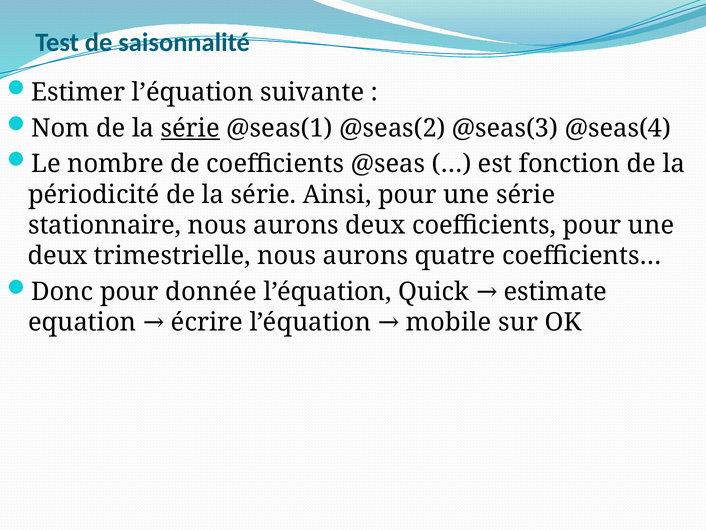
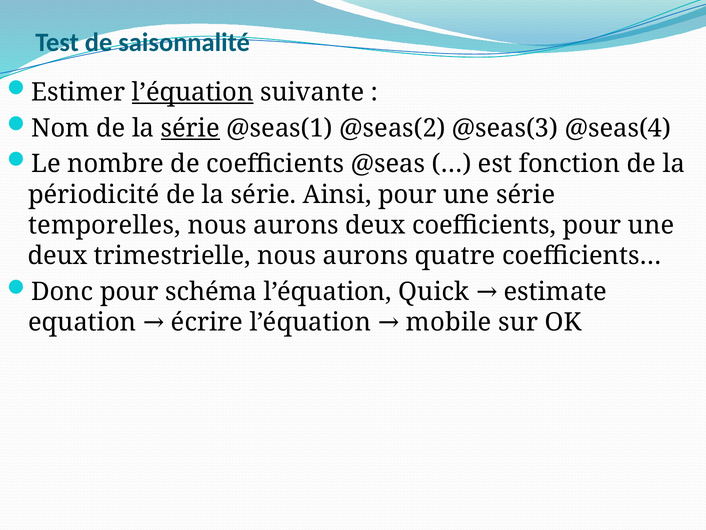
l’équation underline: none -> present (193, 92)
stationnaire: stationnaire -> temporelles (104, 225)
donnée: donnée -> schéma (211, 292)
